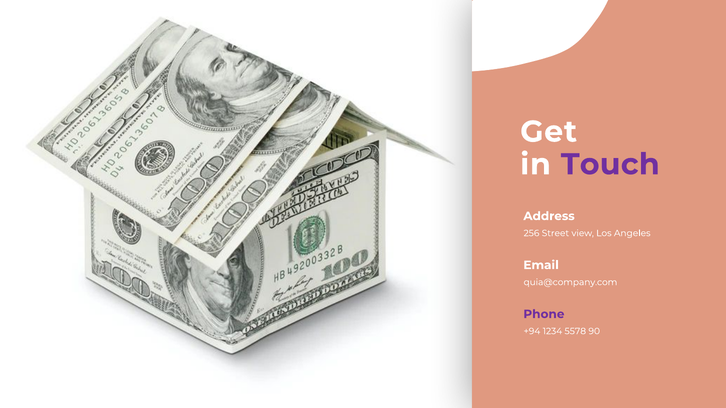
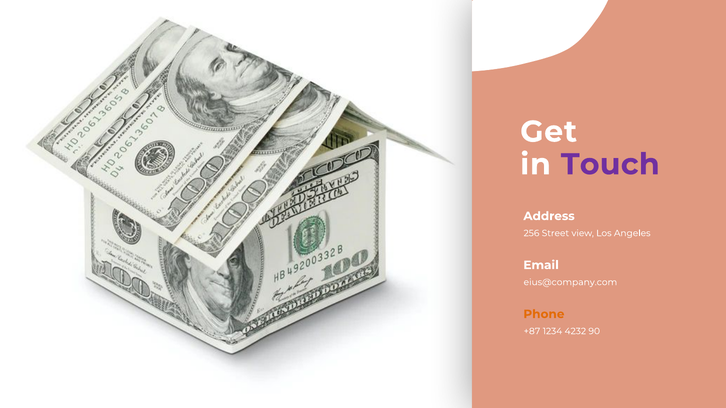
quia@company.com: quia@company.com -> eius@company.com (570, 282)
Phone colour: purple -> orange (544, 314)
+94: +94 -> +87 (532, 331)
5578: 5578 -> 4232 (575, 331)
